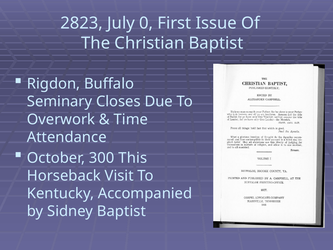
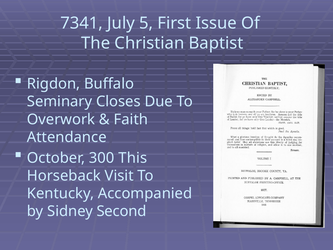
2823: 2823 -> 7341 (82, 23)
0: 0 -> 5 (146, 23)
Time: Time -> Faith (131, 119)
Sidney Baptist: Baptist -> Second (122, 211)
